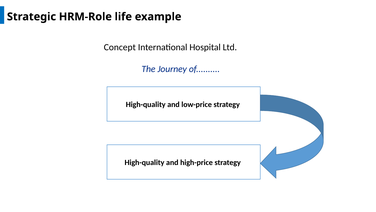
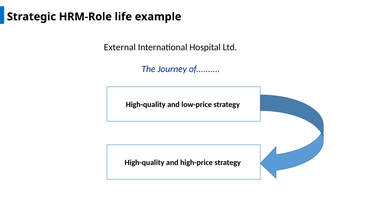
Concept: Concept -> External (120, 47)
